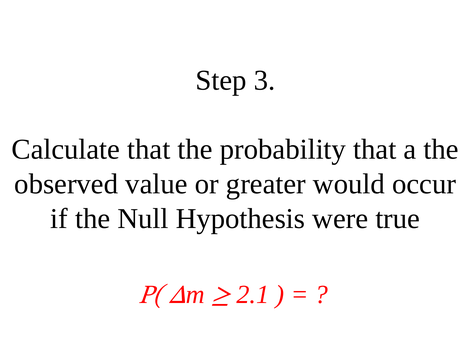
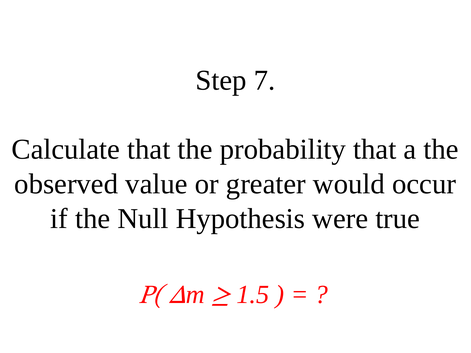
3: 3 -> 7 (265, 80)
2.1: 2.1 -> 1.5 (253, 295)
